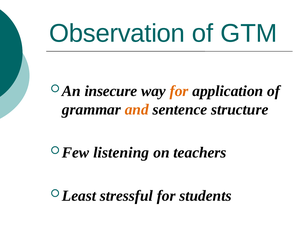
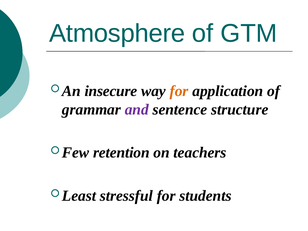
Observation: Observation -> Atmosphere (117, 34)
and colour: orange -> purple (137, 109)
listening: listening -> retention (121, 153)
